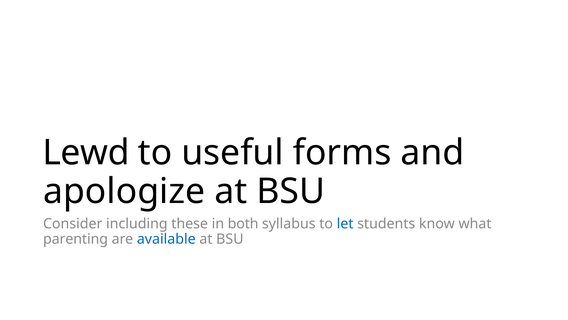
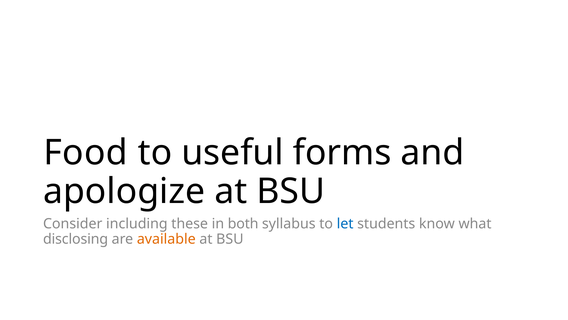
Lewd: Lewd -> Food (86, 153)
parenting: parenting -> disclosing (76, 239)
available colour: blue -> orange (166, 239)
